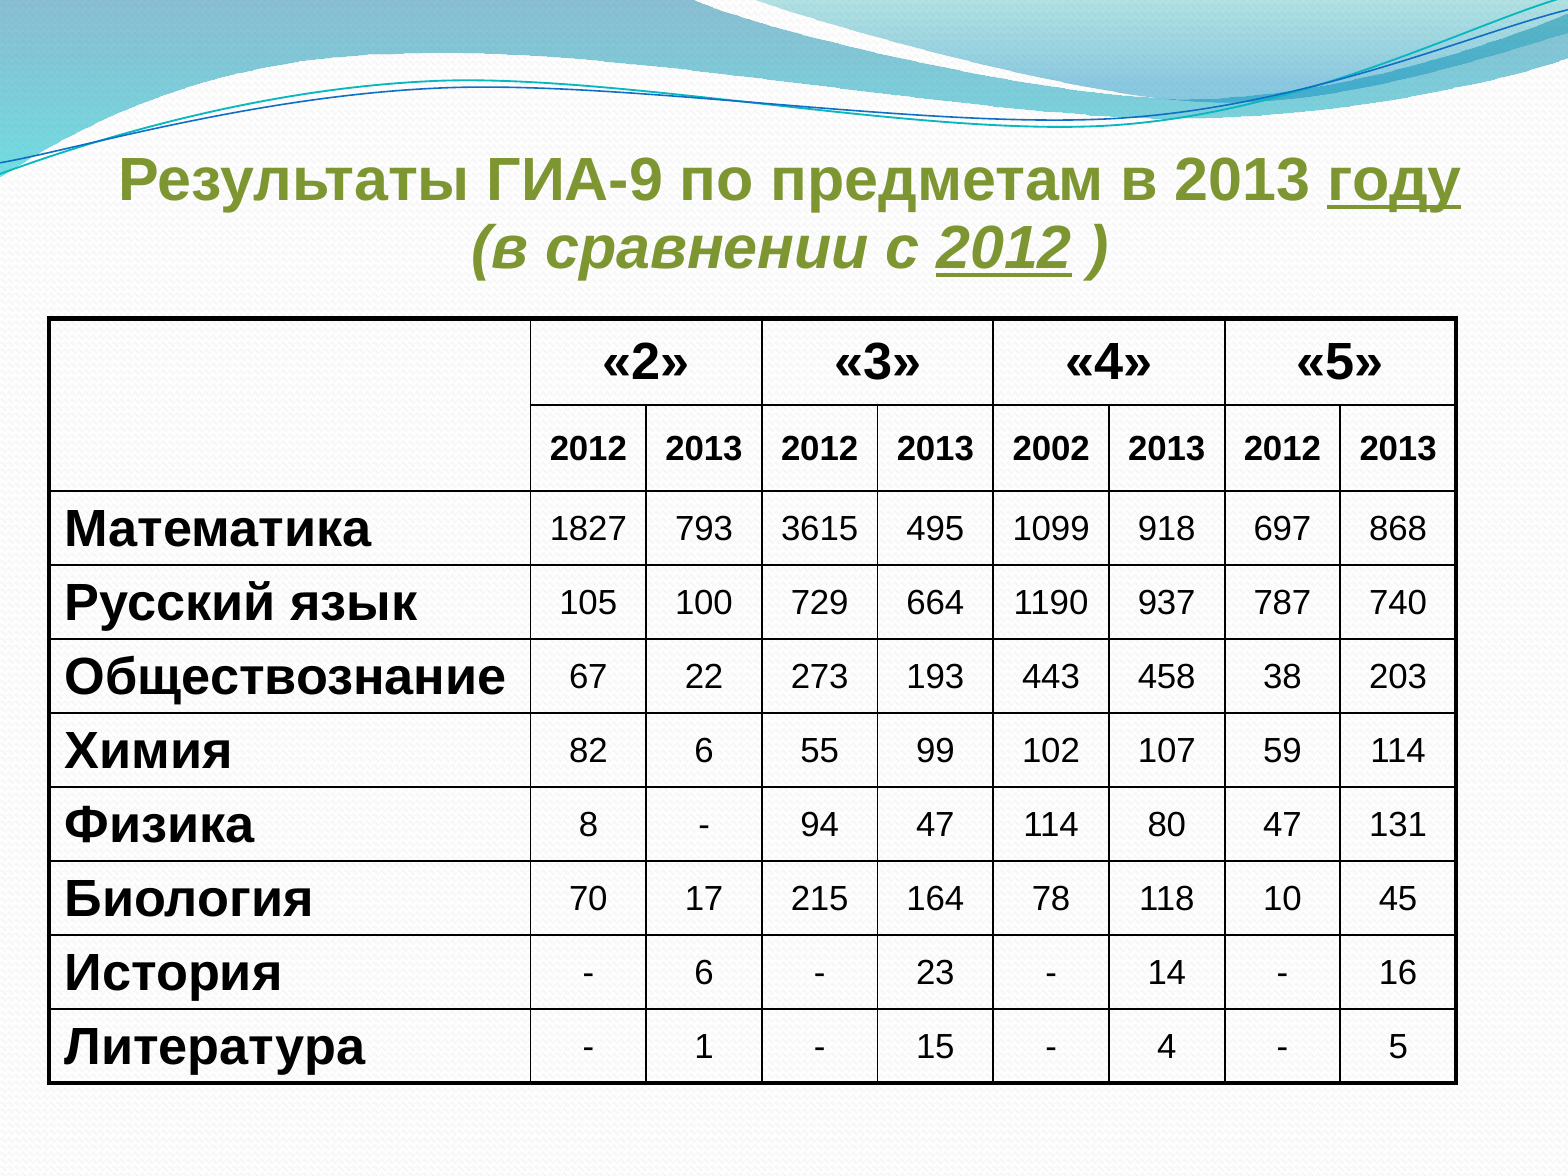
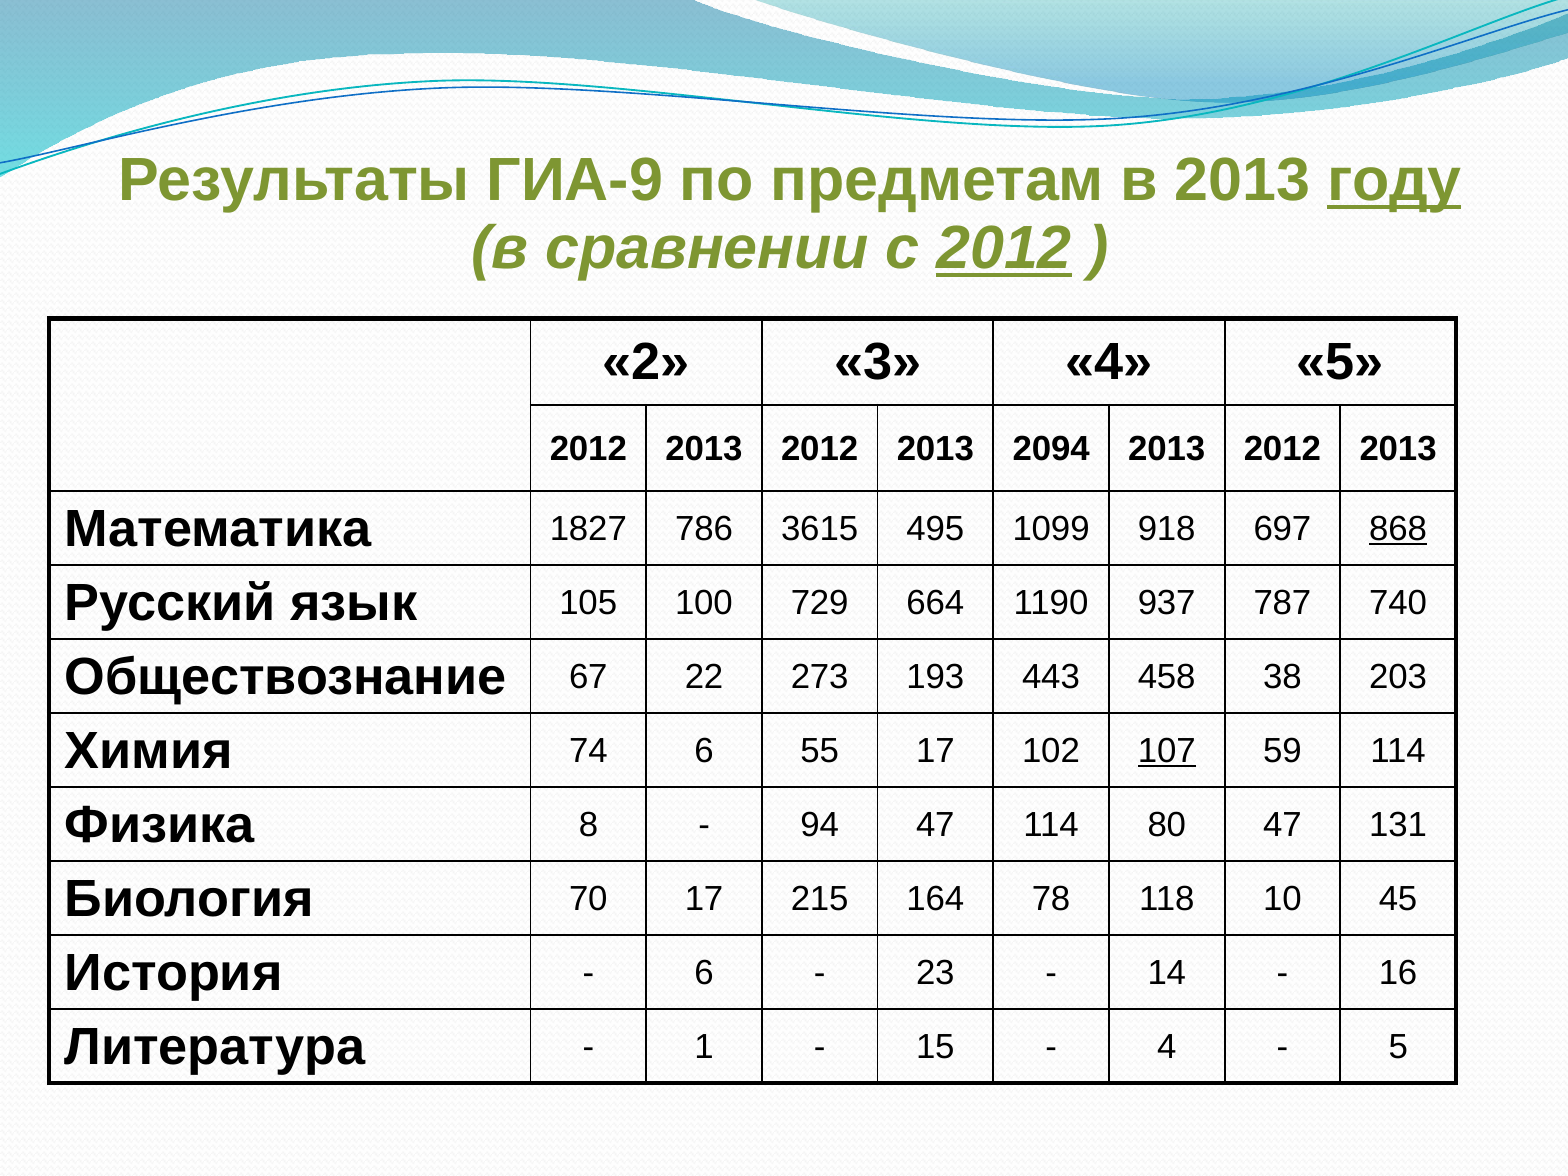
2002: 2002 -> 2094 (1051, 449)
793: 793 -> 786 (704, 529)
868 underline: none -> present (1398, 529)
82: 82 -> 74 (588, 751)
55 99: 99 -> 17 (935, 751)
107 underline: none -> present (1167, 751)
